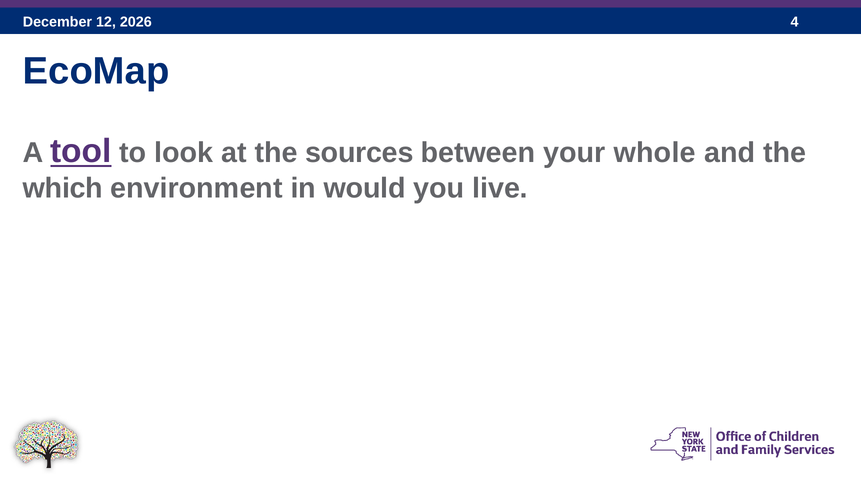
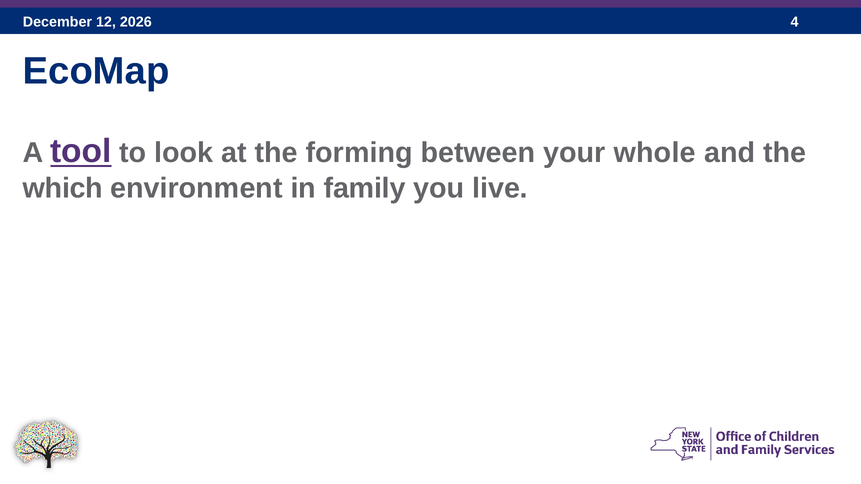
sources: sources -> forming (359, 153)
would: would -> family (365, 188)
